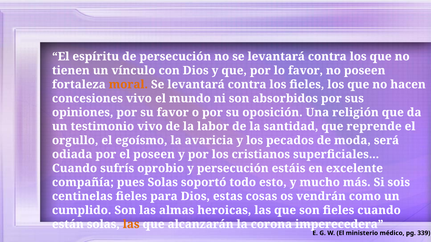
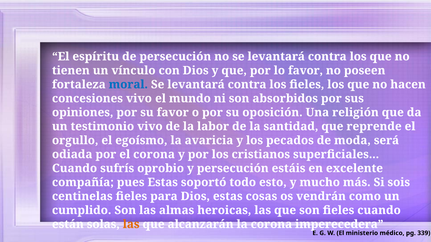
moral colour: orange -> blue (128, 85)
el poseen: poseen -> corona (154, 155)
pues Solas: Solas -> Estas (163, 183)
